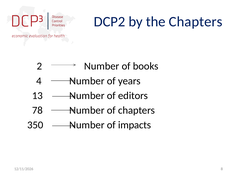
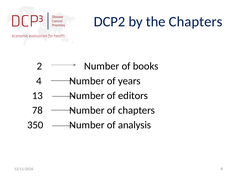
impacts: impacts -> analysis (135, 126)
